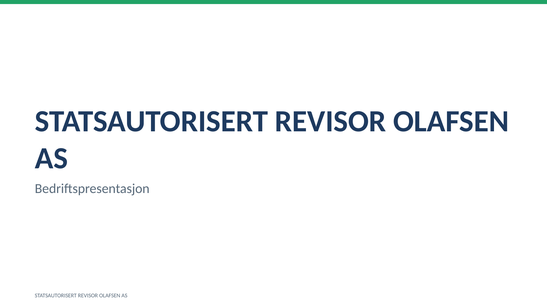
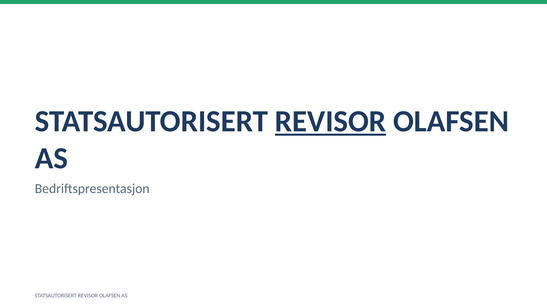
REVISOR underline: none -> present (331, 121)
